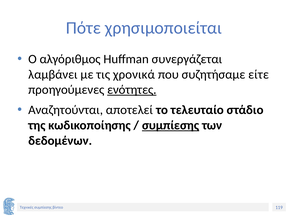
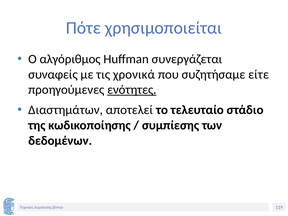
λαμβάνει: λαμβάνει -> συναφείς (53, 74)
Αναζητούνται: Αναζητούνται -> Διαστημάτων (66, 110)
συμπίεσης underline: present -> none (171, 125)
